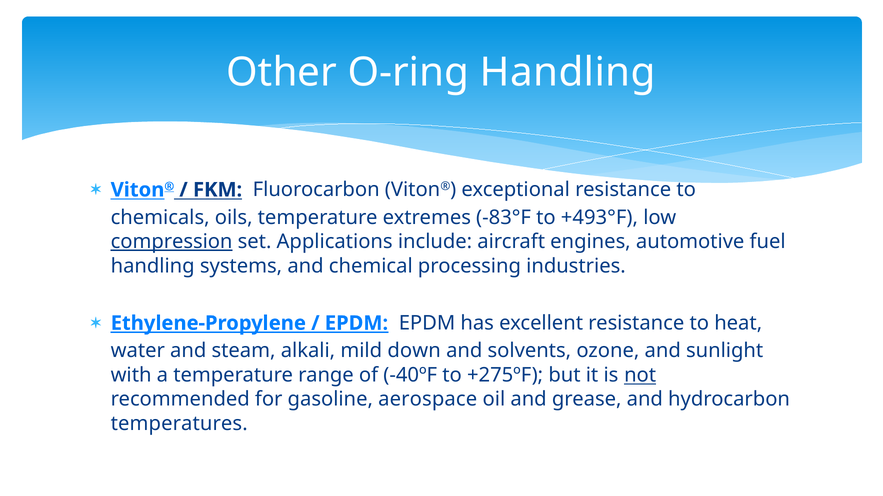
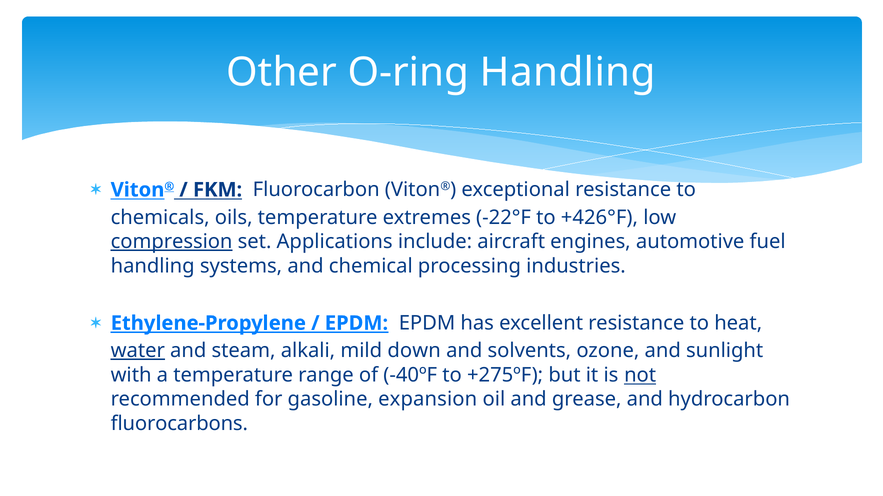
-83°F: -83°F -> -22°F (504, 218)
+493°F: +493°F -> +426°F (599, 218)
water underline: none -> present (138, 351)
aerospace: aerospace -> expansion (428, 400)
temperatures: temperatures -> fluorocarbons (179, 424)
